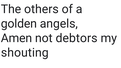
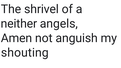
others: others -> shrivel (42, 9)
golden: golden -> neither (19, 24)
debtors: debtors -> anguish (77, 38)
